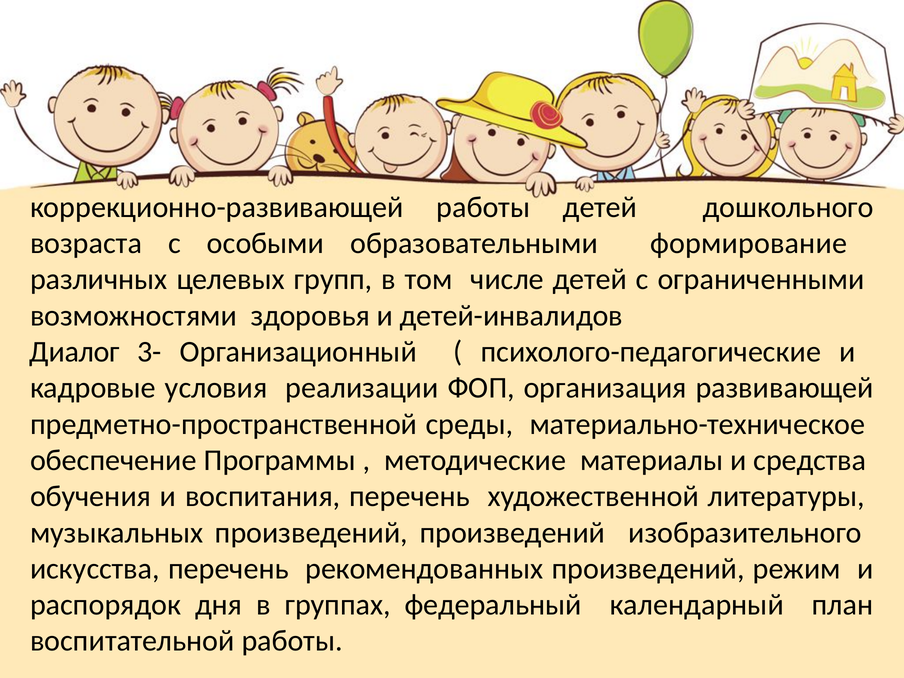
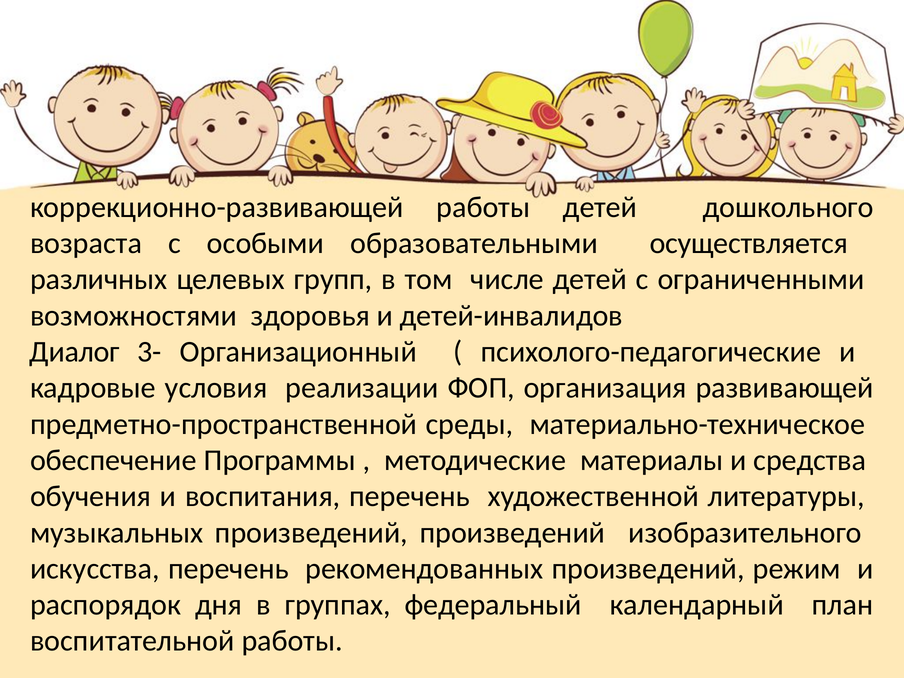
формирование: формирование -> осуществляется (749, 243)
